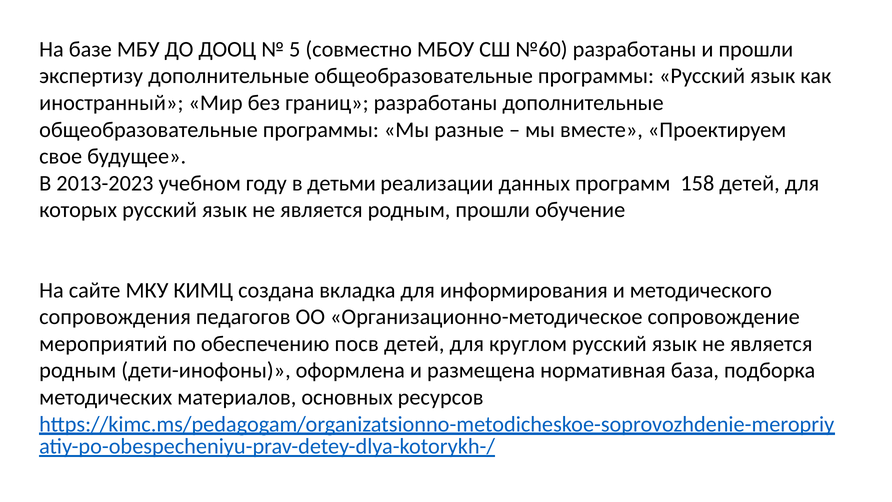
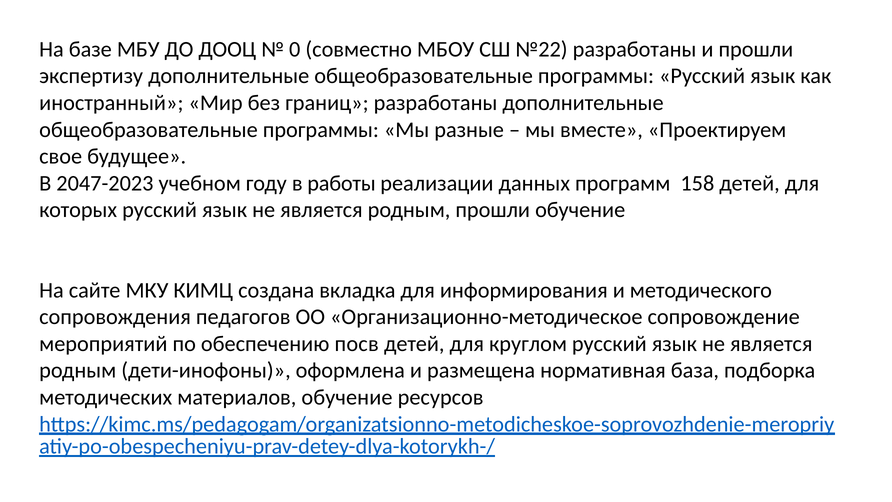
5: 5 -> 0 (295, 49)
№60: №60 -> №22 (542, 49)
2013-2023: 2013-2023 -> 2047-2023 (105, 183)
детьми: детьми -> работы (342, 183)
материалов основных: основных -> обучение (347, 397)
